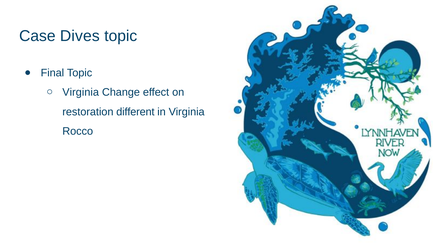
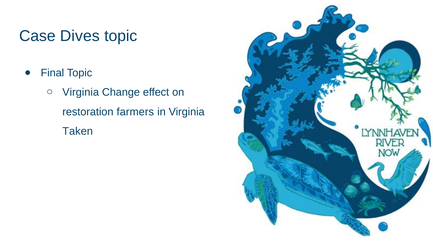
different: different -> farmers (135, 112)
Rocco: Rocco -> Taken (78, 131)
